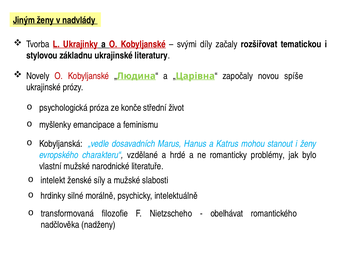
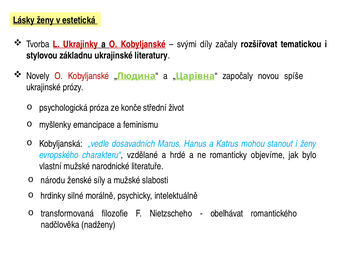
Jiným: Jiným -> Lásky (24, 20)
nadvlády: nadvlády -> estetická (79, 20)
problémy: problémy -> objevíme (268, 155)
intelekt: intelekt -> národu (53, 180)
